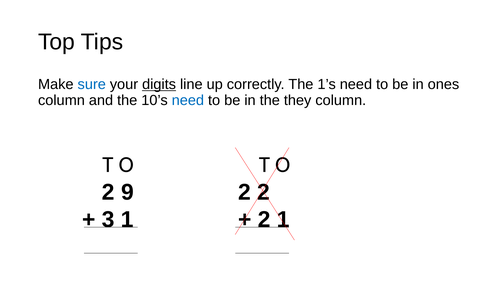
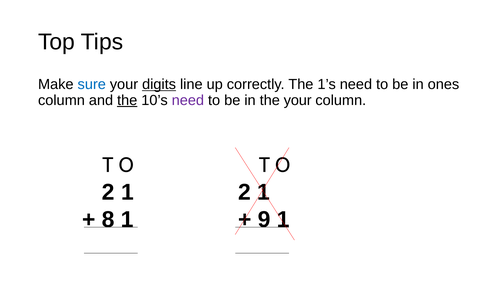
the underline: none -> present (127, 100)
need colour: blue -> purple (188, 100)
the they: they -> your (298, 100)
9: 9 -> 1 (127, 192)
2: 2 -> 1 (264, 192)
3: 3 -> 8 (108, 219)
2: 2 -> 9 (264, 219)
